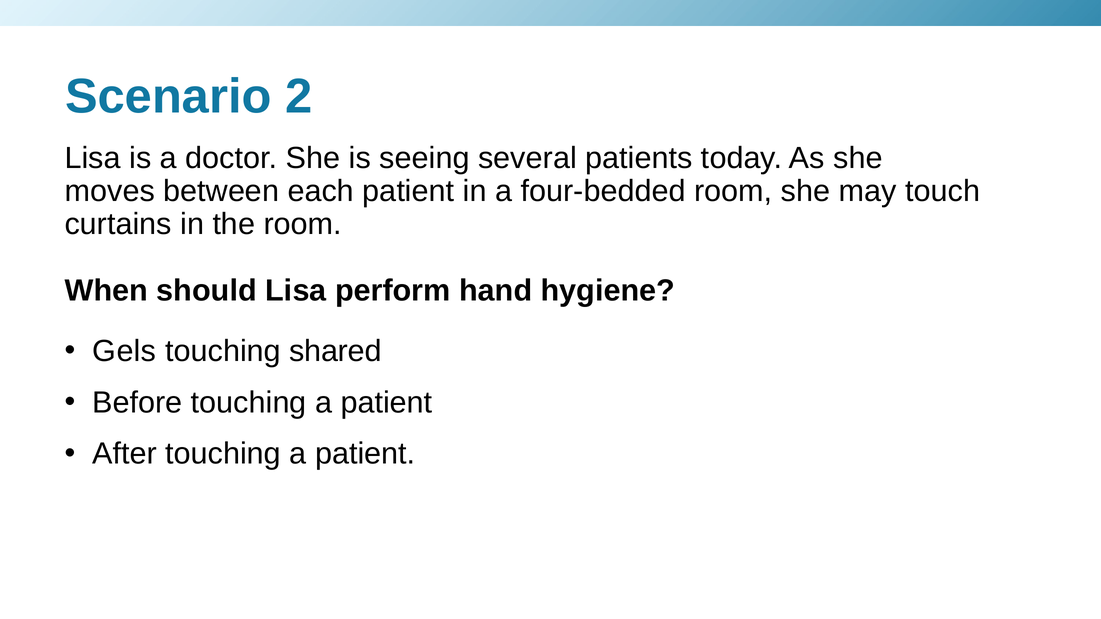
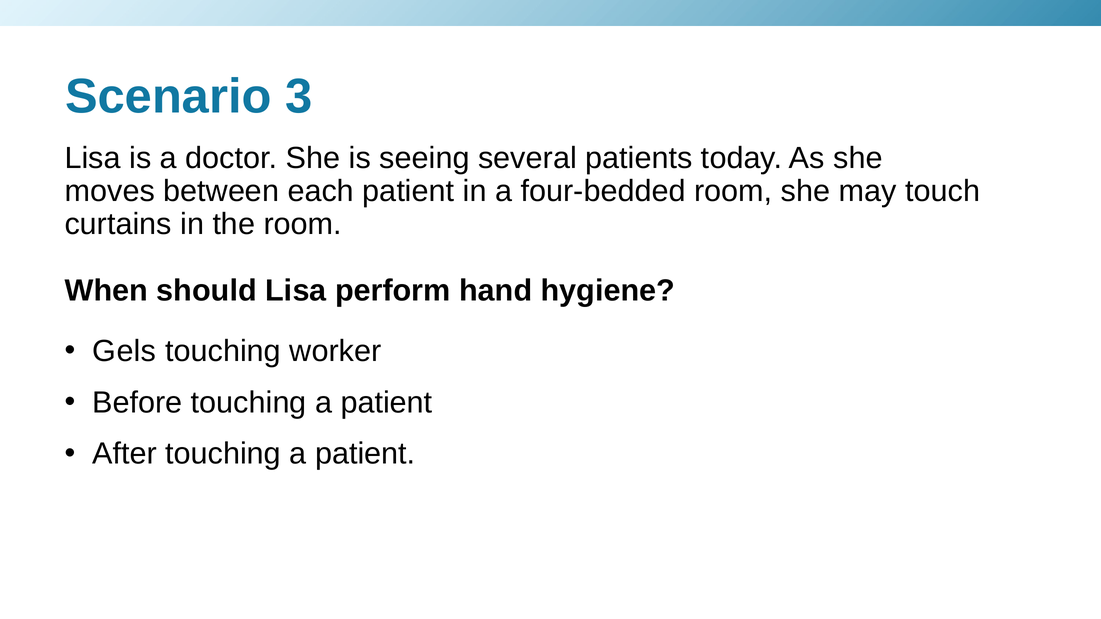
2: 2 -> 3 (299, 97)
shared: shared -> worker (335, 351)
